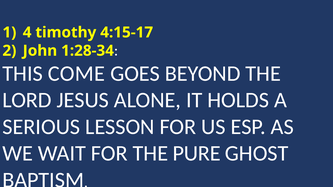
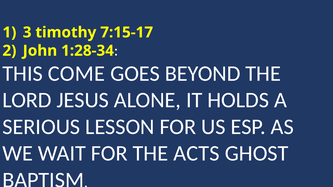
4: 4 -> 3 (27, 32)
4:15-17: 4:15-17 -> 7:15-17 (127, 32)
PURE: PURE -> ACTS (196, 154)
